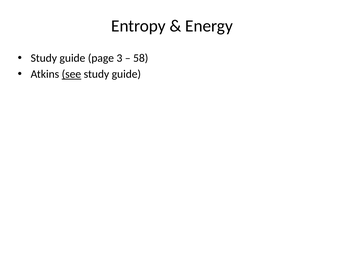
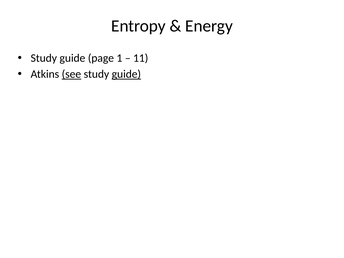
3: 3 -> 1 (119, 58)
58: 58 -> 11 (141, 58)
guide underline: none -> present (126, 74)
